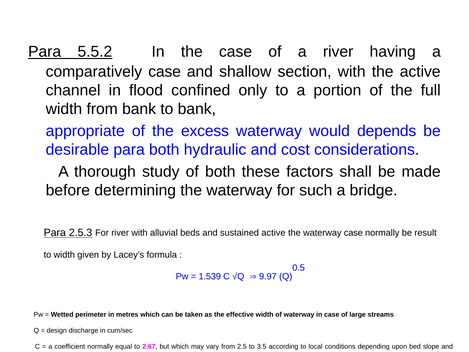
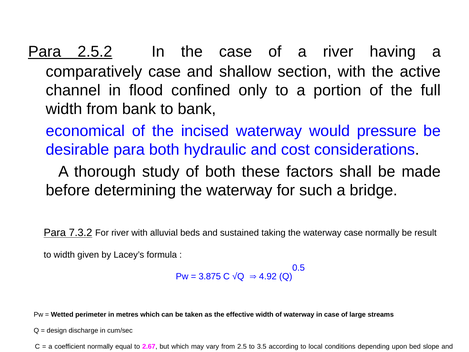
5.5.2: 5.5.2 -> 2.5.2 (95, 52)
appropriate: appropriate -> economical (85, 131)
excess: excess -> incised (205, 131)
depends: depends -> pressure (387, 131)
2.5.3: 2.5.3 -> 7.3.2 (81, 233)
sustained active: active -> taking (274, 233)
1.539: 1.539 -> 3.875 (210, 276)
9.97: 9.97 -> 4.92 (268, 276)
